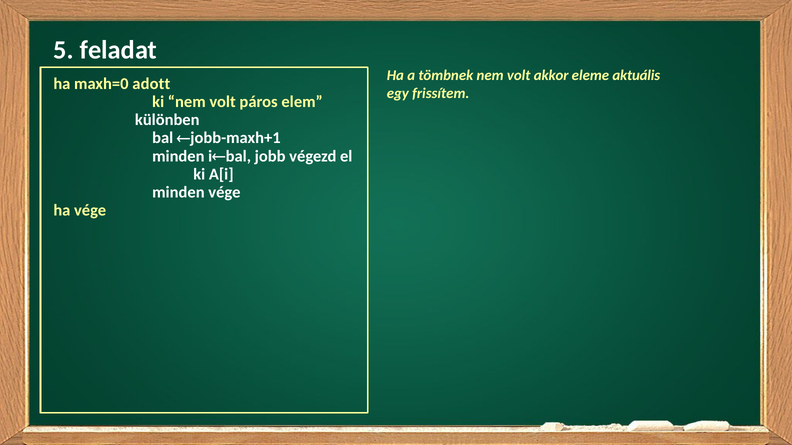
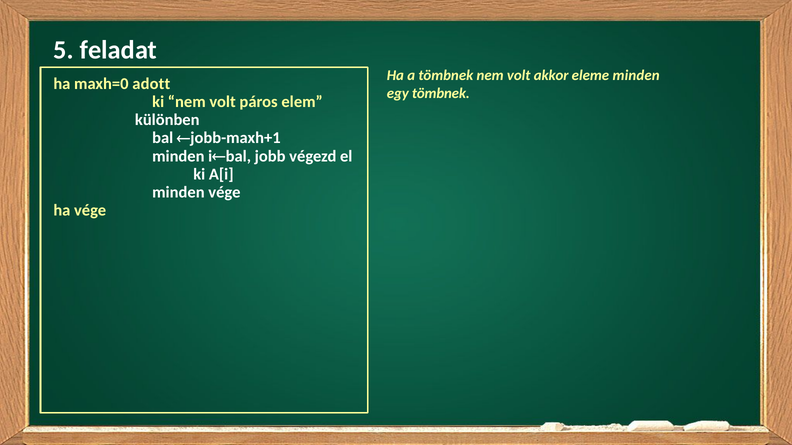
eleme aktuális: aktuális -> minden (636, 76)
egy frissítem: frissítem -> tömbnek (441, 93)
